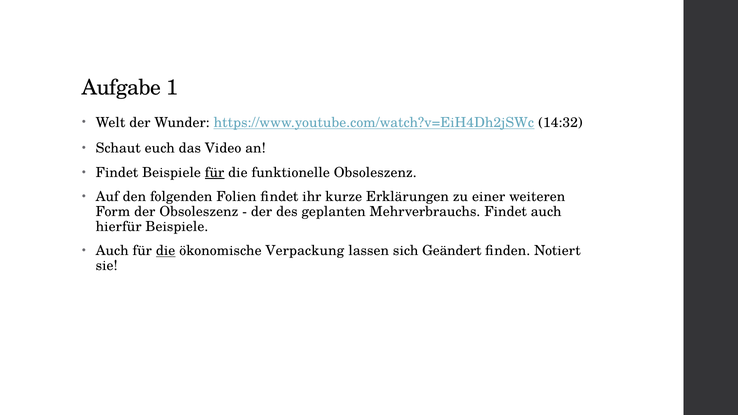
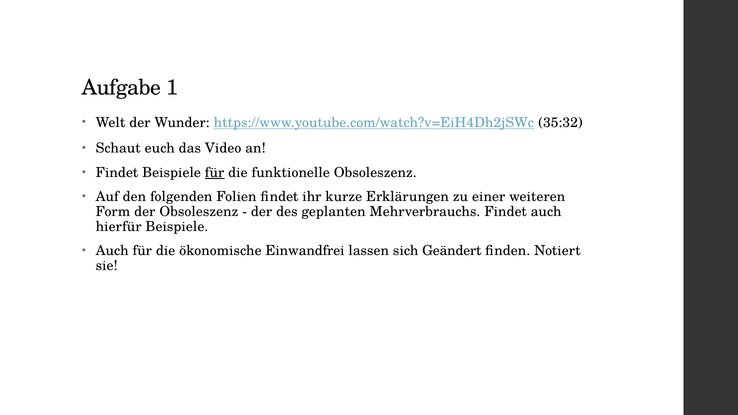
14:32: 14:32 -> 35:32 (560, 123)
die underline: present -> none (166, 251)
Verpackung: Verpackung -> Einwandfrei (305, 251)
